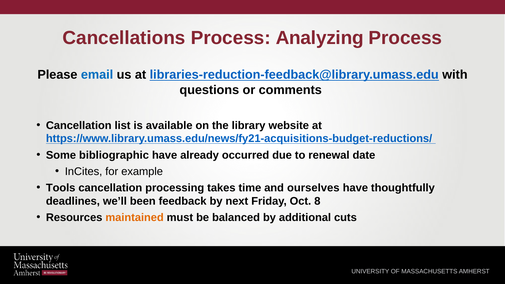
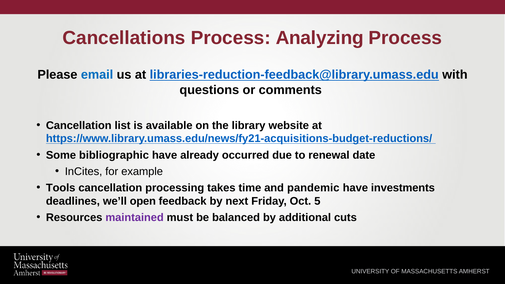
ourselves: ourselves -> pandemic (313, 188)
thoughtfully: thoughtfully -> investments (403, 188)
been: been -> open (143, 201)
8: 8 -> 5 (317, 201)
maintained colour: orange -> purple (135, 218)
